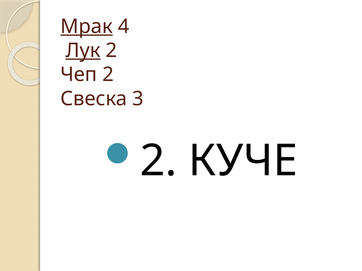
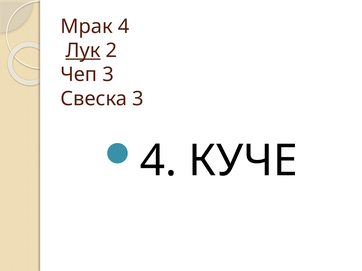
Мрак underline: present -> none (87, 26)
Чеп 2: 2 -> 3 (108, 75)
2: 2 -> 4 (158, 161)
